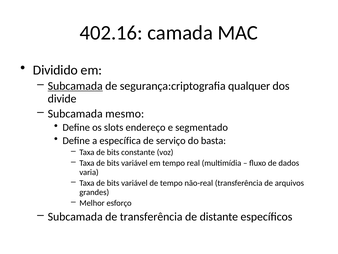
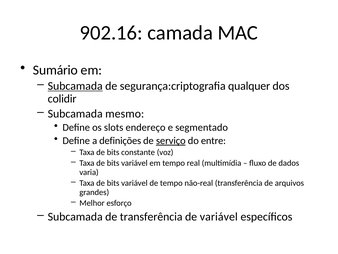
402.16: 402.16 -> 902.16 (111, 33)
Dividido: Dividido -> Sumário (55, 70)
divide: divide -> colidir (62, 98)
específica: específica -> definições (120, 140)
serviço underline: none -> present (171, 140)
basta: basta -> entre (213, 140)
de distante: distante -> variável (219, 216)
